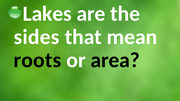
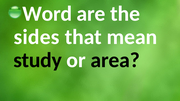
Lakes: Lakes -> Word (47, 14)
roots: roots -> study (38, 60)
